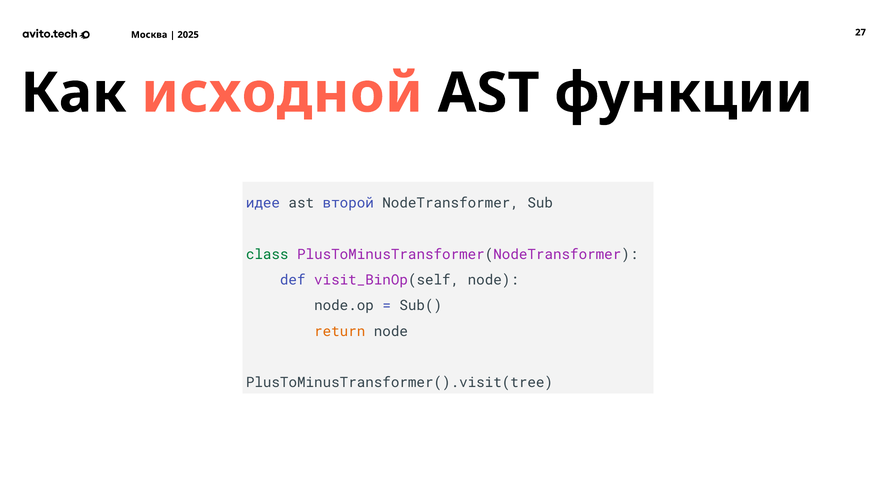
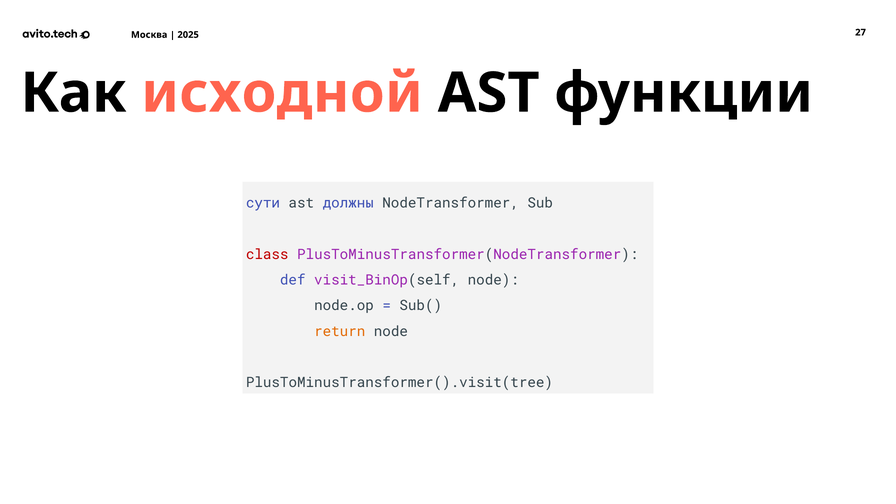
идее: идее -> сути (263, 203)
второй: второй -> должны (348, 203)
class colour: green -> red (267, 255)
